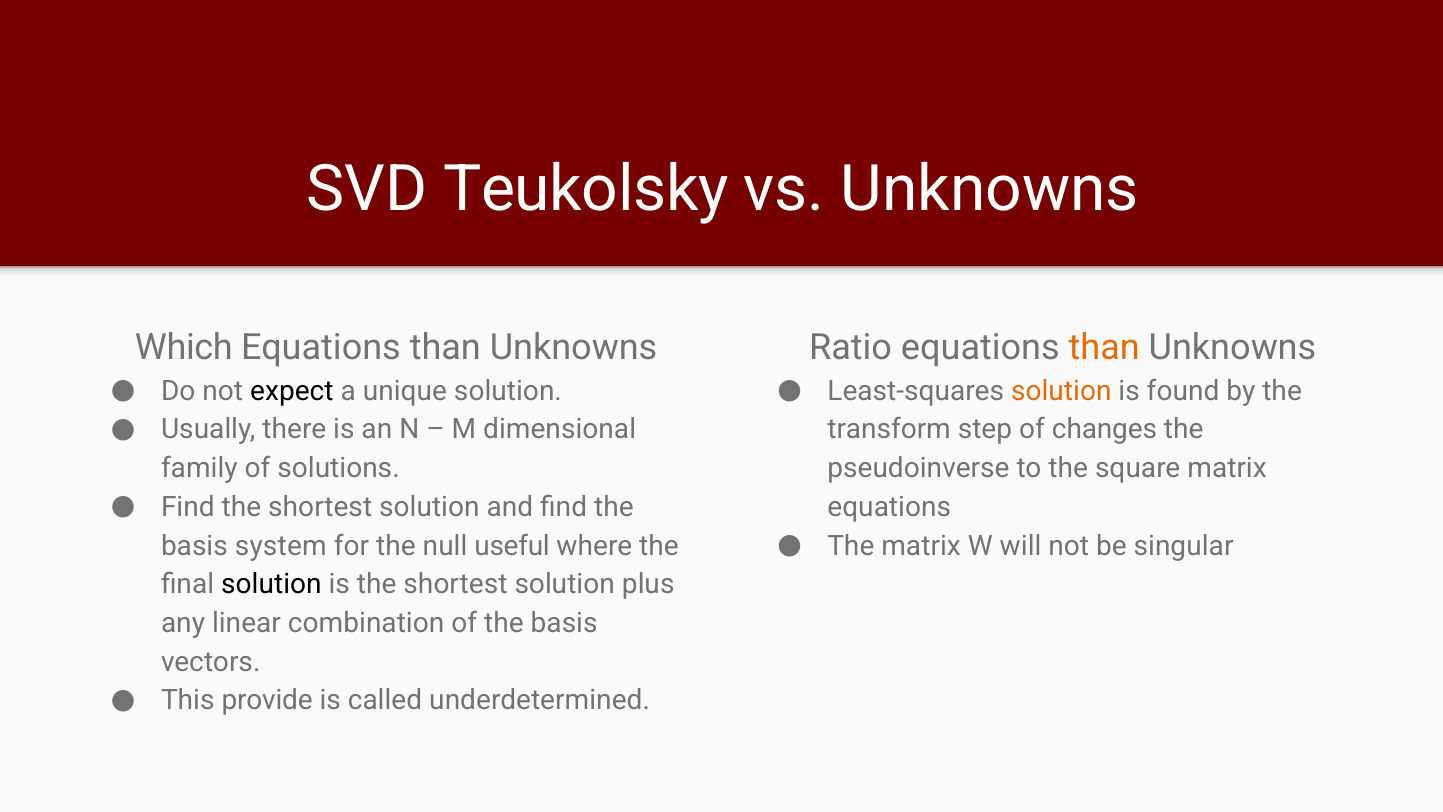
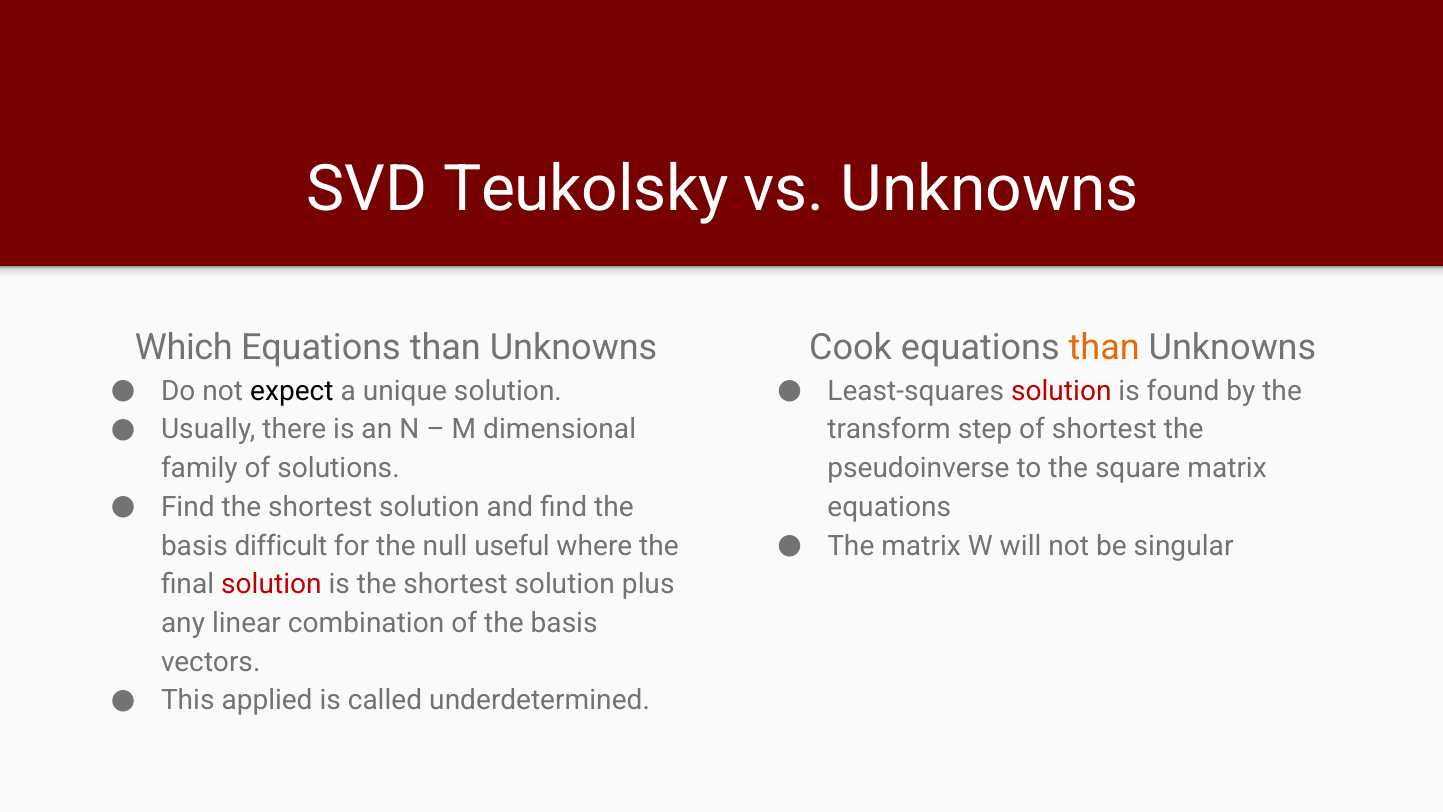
Ratio: Ratio -> Cook (851, 348)
solution colour: orange -> red (1061, 391)
of changes: changes -> shortest (1104, 430)
system: system -> difficult (281, 546)
solution colour: black -> red (271, 584)
provide: provide -> applied (267, 700)
